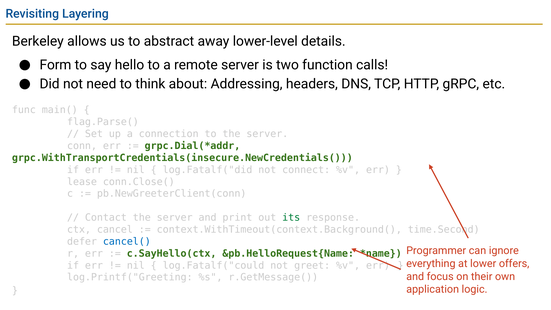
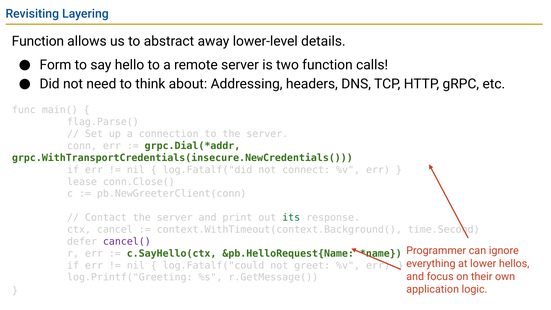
Berkeley: Berkeley -> Function (38, 41)
cancel( colour: blue -> purple (127, 241)
offers: offers -> hellos (514, 264)
